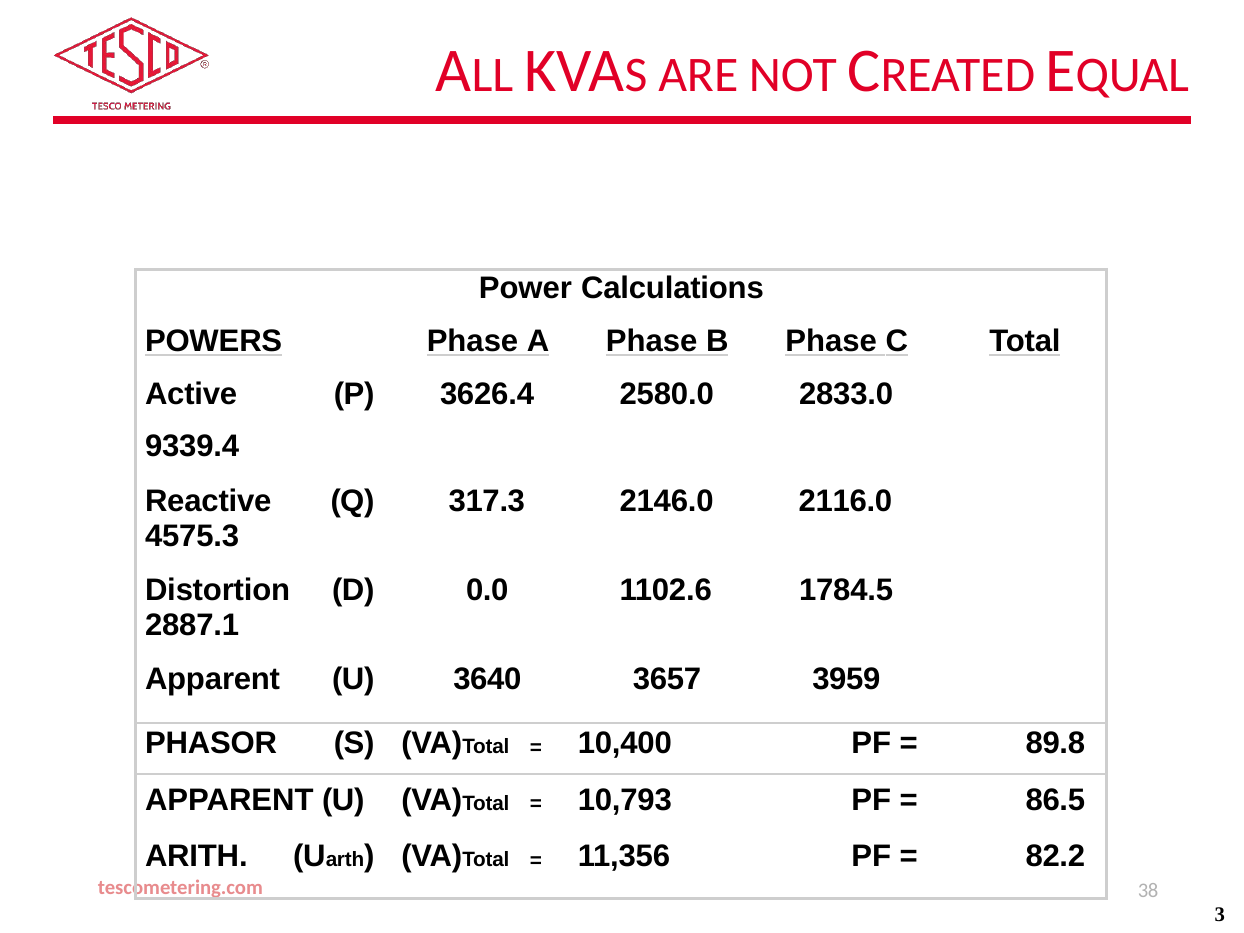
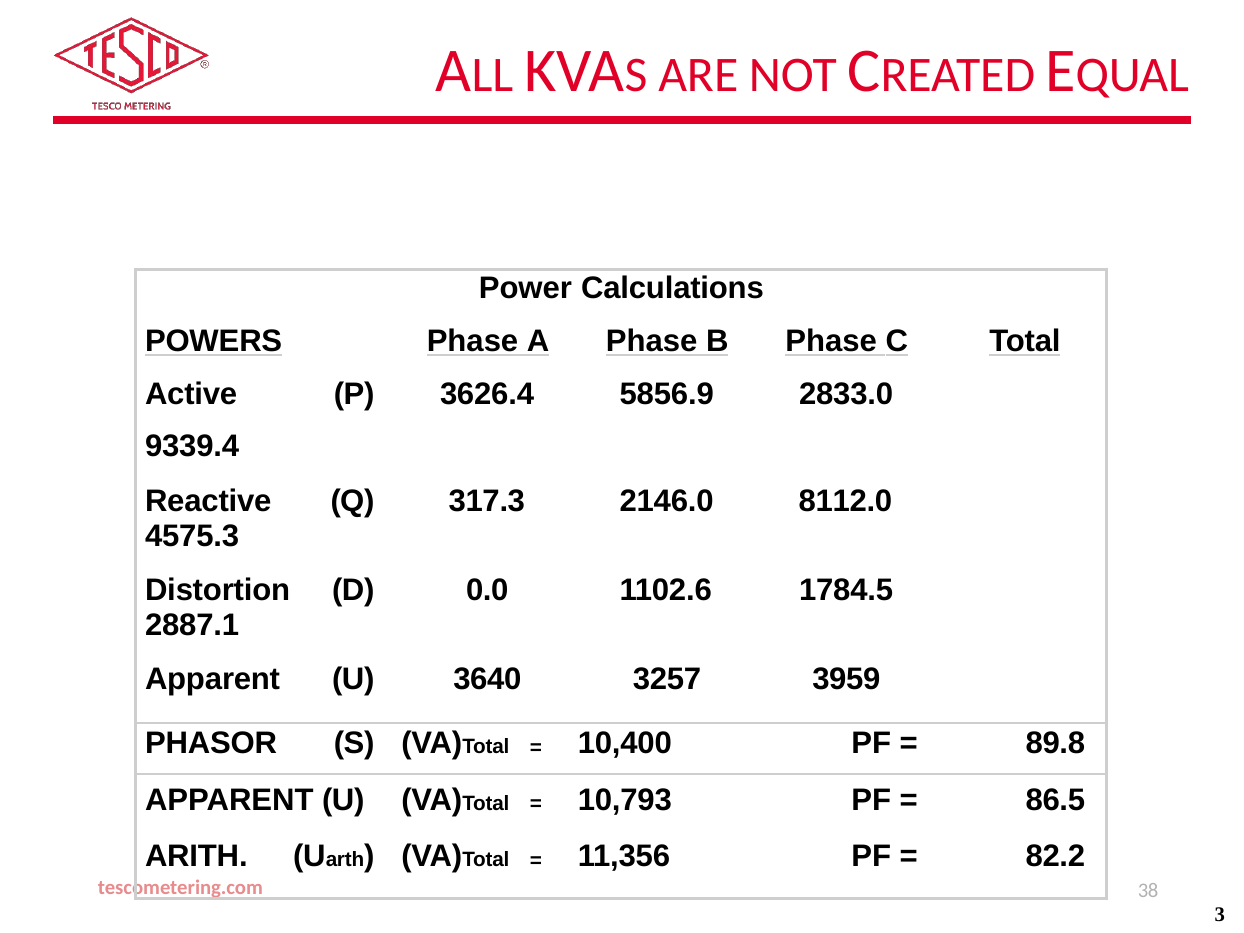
2580.0: 2580.0 -> 5856.9 (667, 394)
2116.0: 2116.0 -> 8112.0 (845, 501)
3657: 3657 -> 3257 (667, 679)
